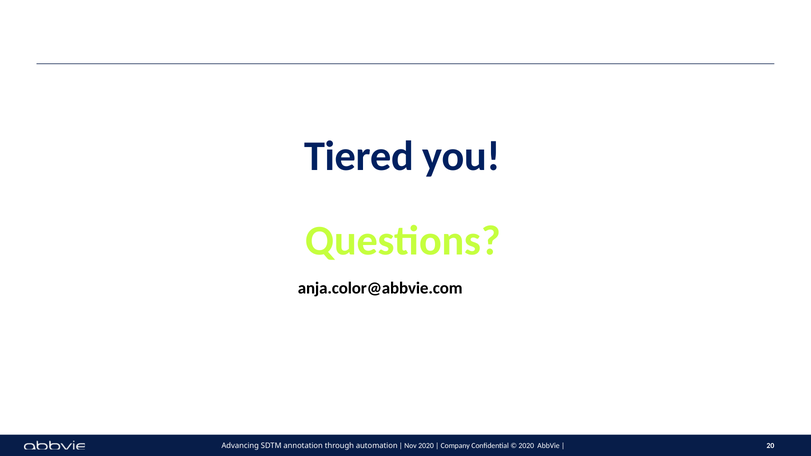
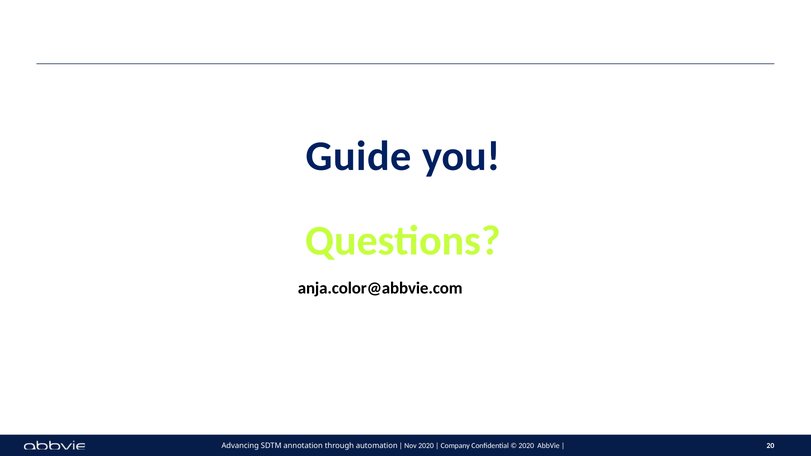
Tiered: Tiered -> Guide (359, 157)
